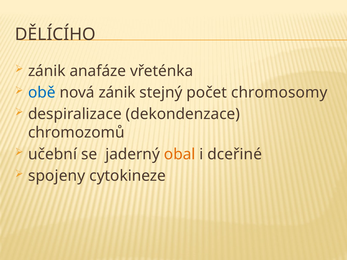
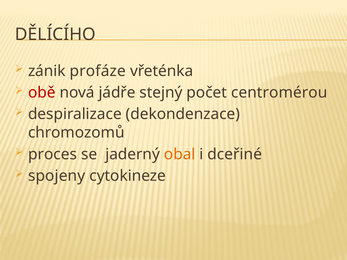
anafáze: anafáze -> profáze (98, 71)
obě colour: blue -> red (42, 93)
nová zánik: zánik -> jádře (117, 93)
chromosomy: chromosomy -> centromérou (279, 93)
učební: učební -> proces (53, 154)
